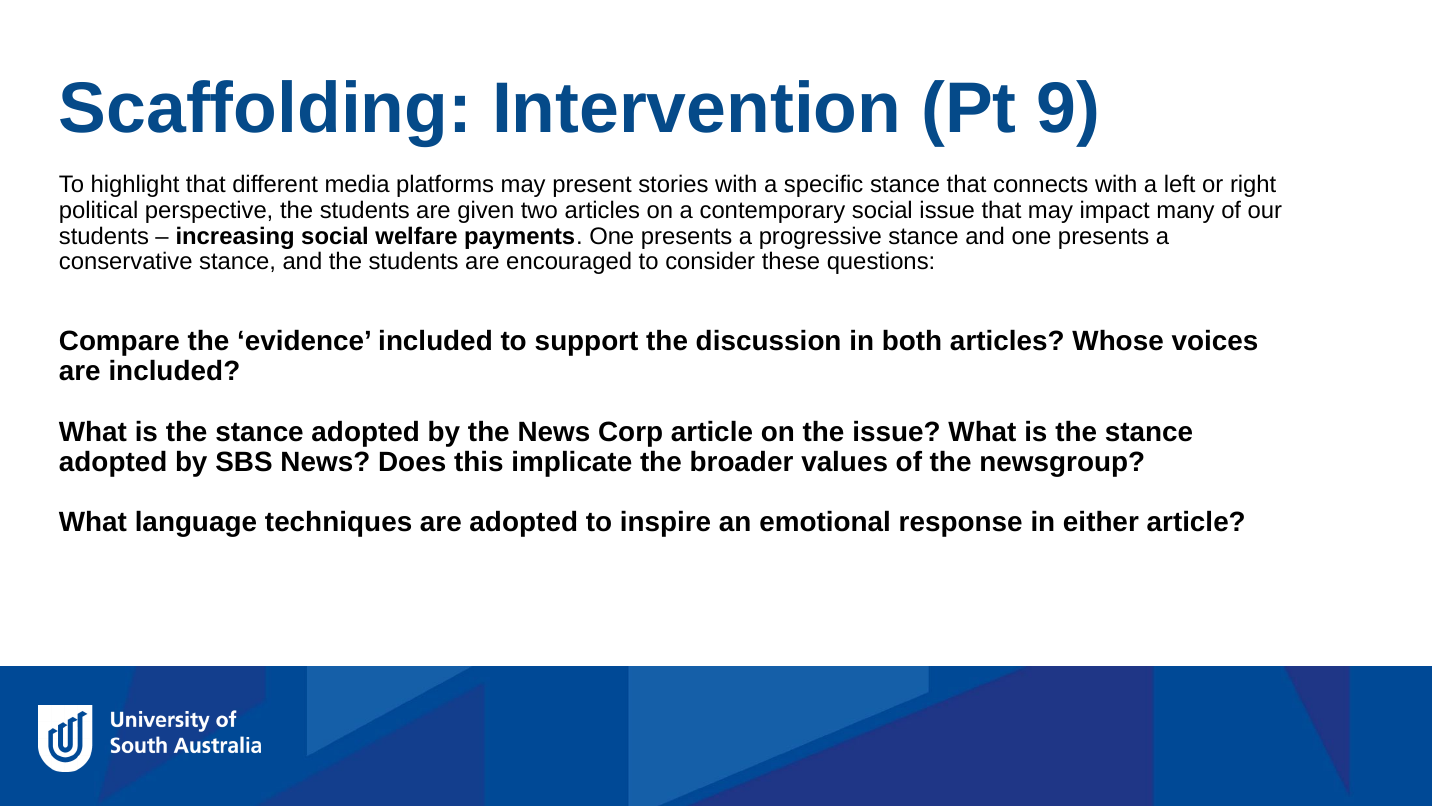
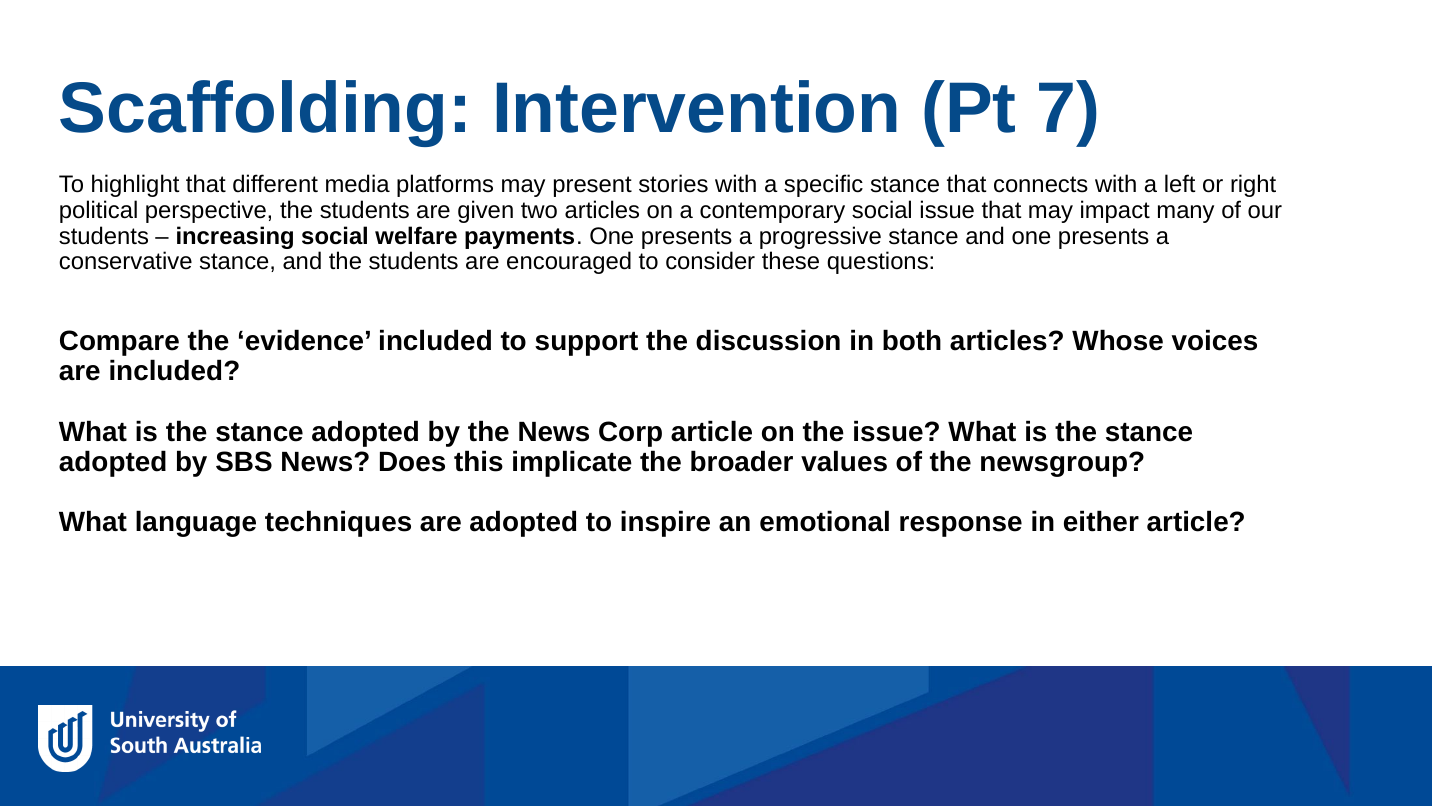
9: 9 -> 7 (1068, 109)
